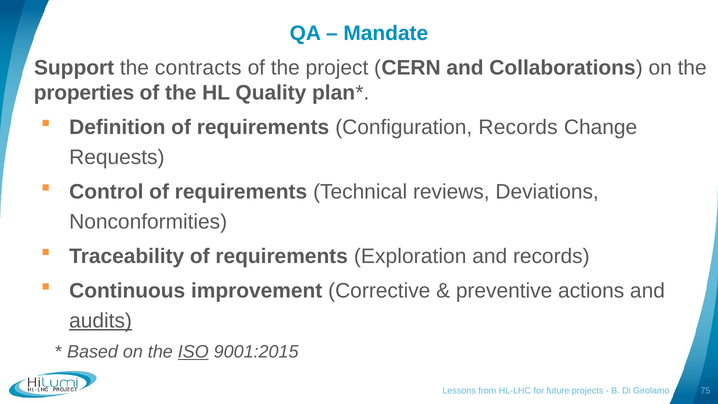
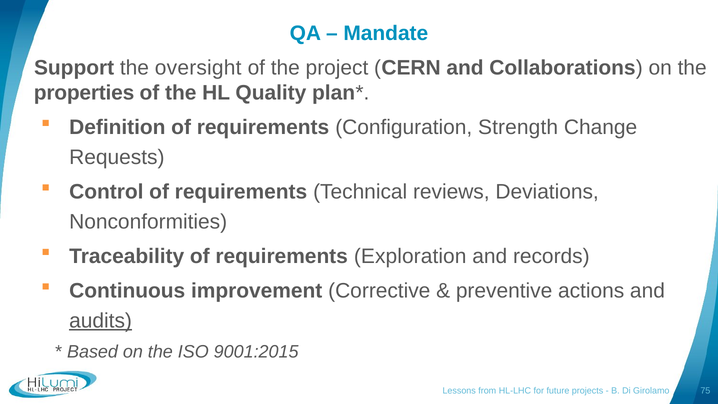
contracts: contracts -> oversight (198, 68)
Configuration Records: Records -> Strength (518, 127)
ISO underline: present -> none (193, 352)
